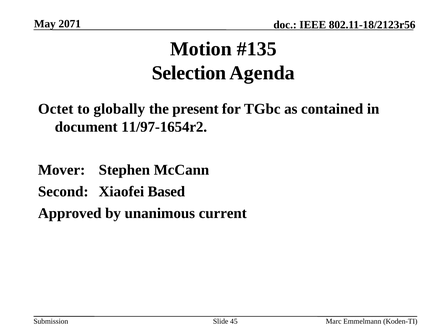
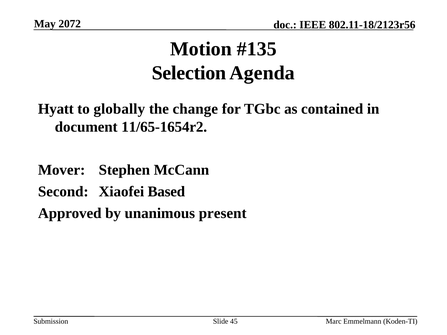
2071: 2071 -> 2072 (70, 24)
Octet: Octet -> Hyatt (56, 109)
present: present -> change (195, 109)
11/97-1654r2: 11/97-1654r2 -> 11/65-1654r2 (164, 127)
current: current -> present (223, 213)
